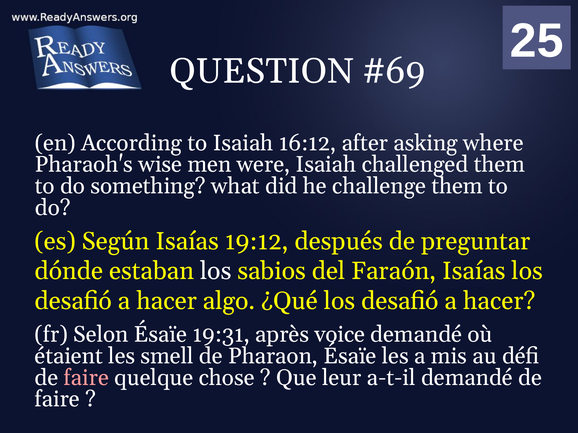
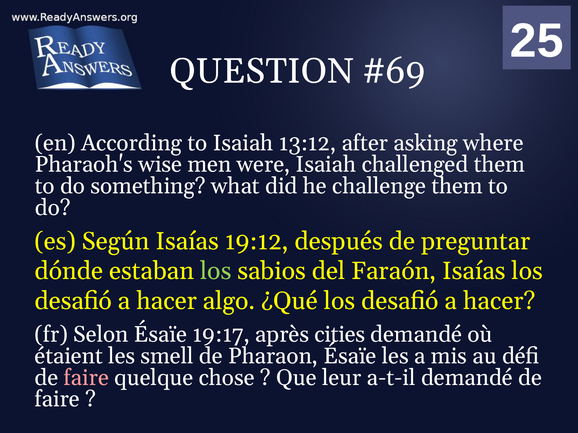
16:12: 16:12 -> 13:12 (308, 143)
los colour: white -> light green (216, 271)
19:31: 19:31 -> 19:17 (221, 335)
voice: voice -> cities (340, 335)
